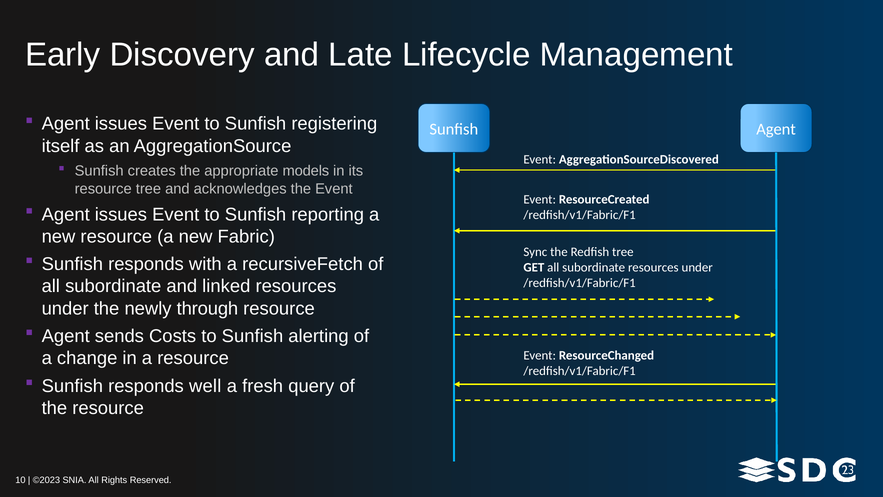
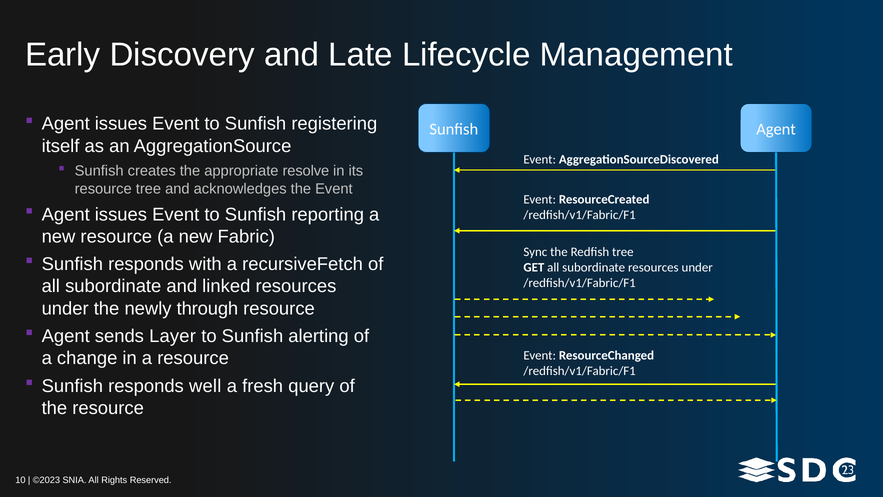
models: models -> resolve (306, 171)
Costs: Costs -> Layer (173, 336)
